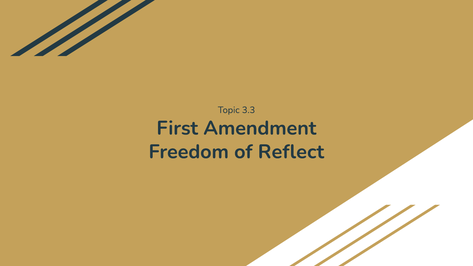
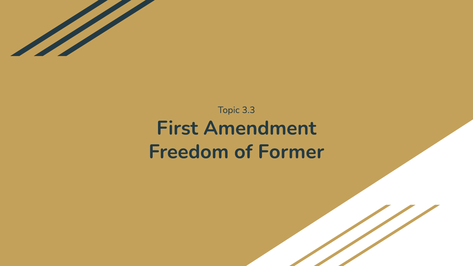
Reflect: Reflect -> Former (291, 152)
